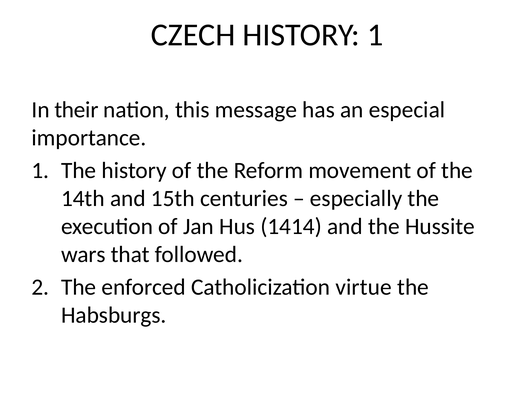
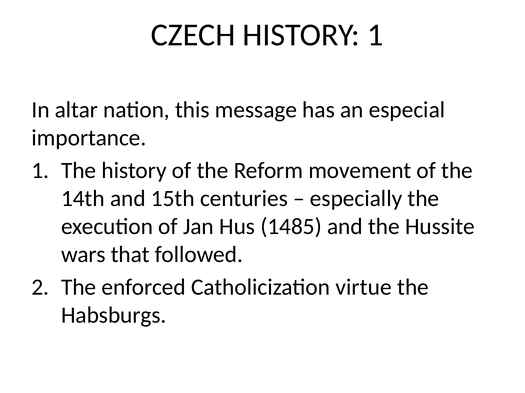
their: their -> altar (76, 110)
1414: 1414 -> 1485 (291, 227)
